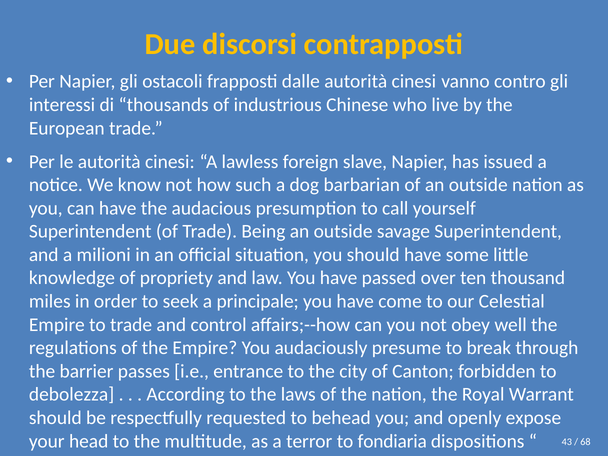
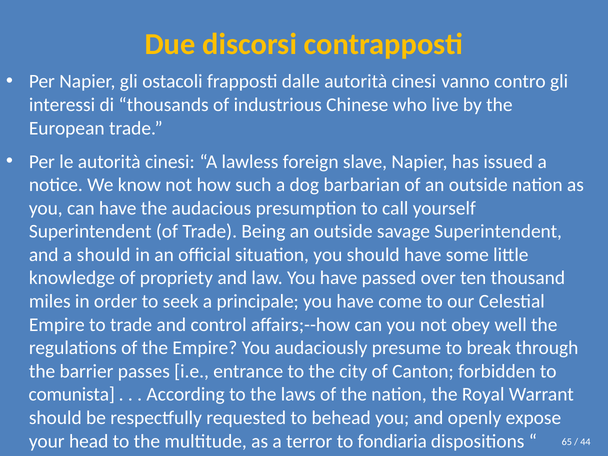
a milioni: milioni -> should (104, 255)
debolezza: debolezza -> comunista (72, 395)
43: 43 -> 65 (567, 442)
68: 68 -> 44 (585, 442)
